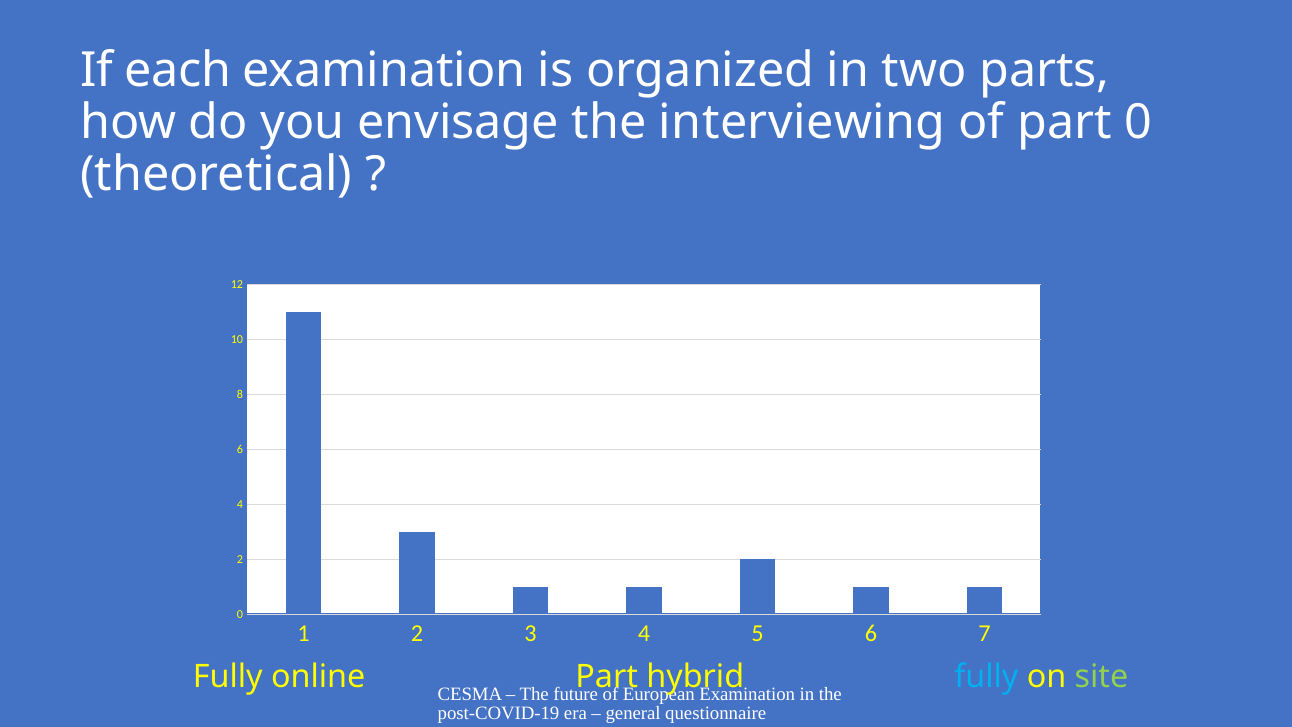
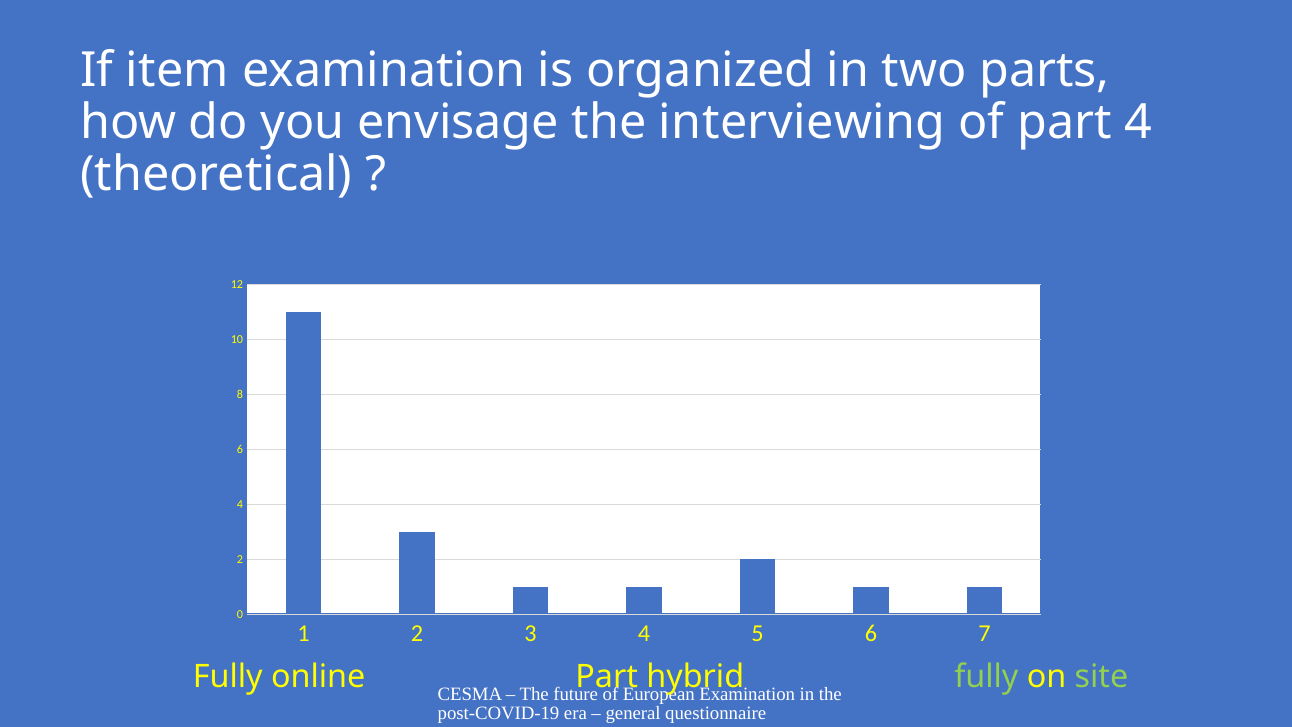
each: each -> item (177, 70)
part 0: 0 -> 4 (1138, 122)
fully colour: light blue -> light green (986, 676)
